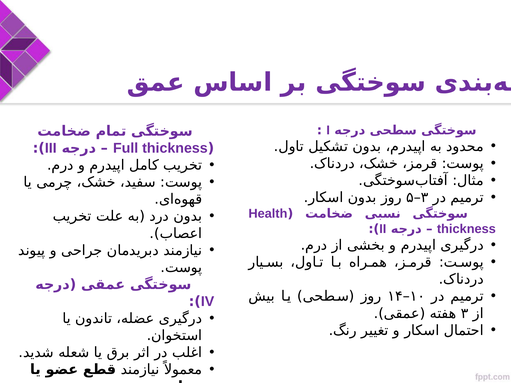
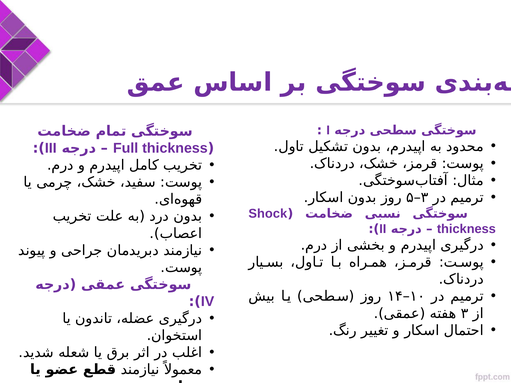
Health: Health -> Shock (268, 214)
